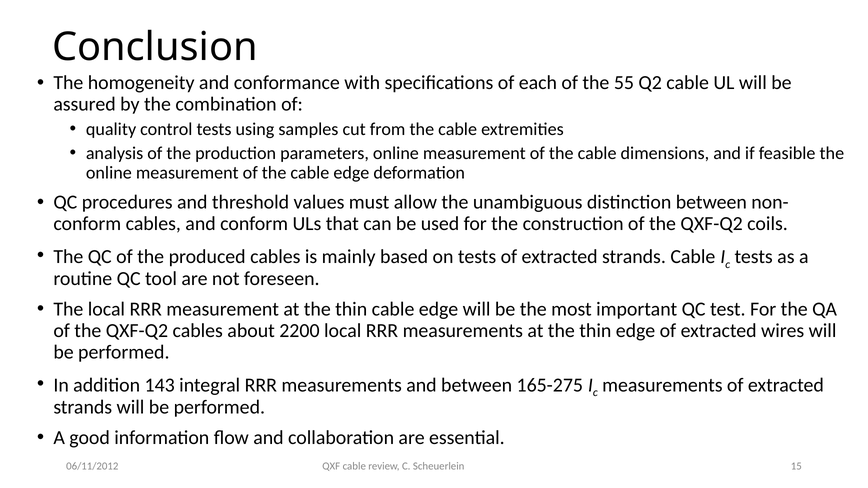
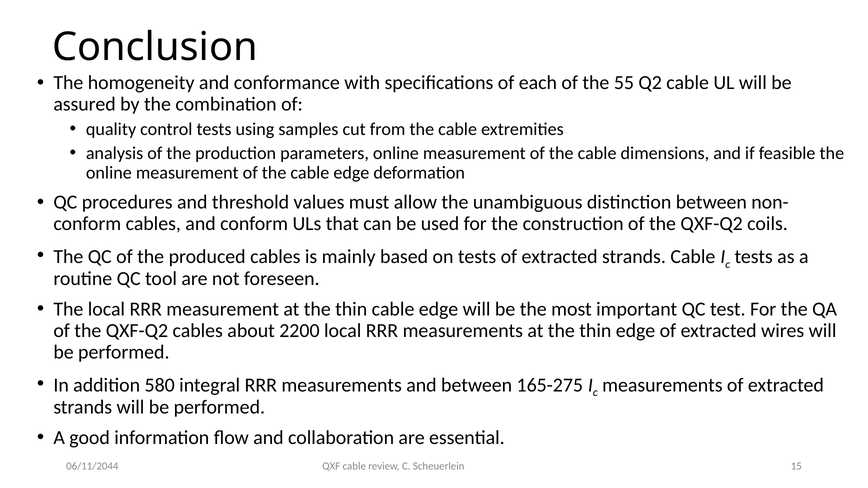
143: 143 -> 580 (160, 385)
06/11/2012: 06/11/2012 -> 06/11/2044 (92, 466)
